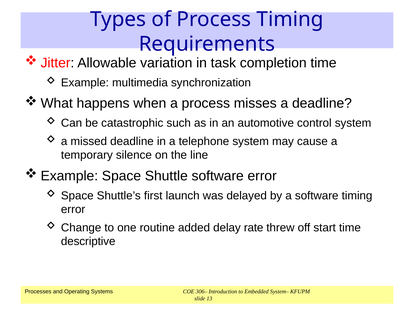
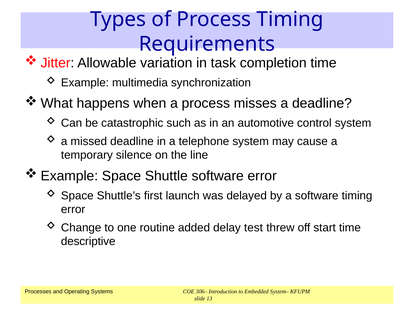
rate: rate -> test (253, 228)
